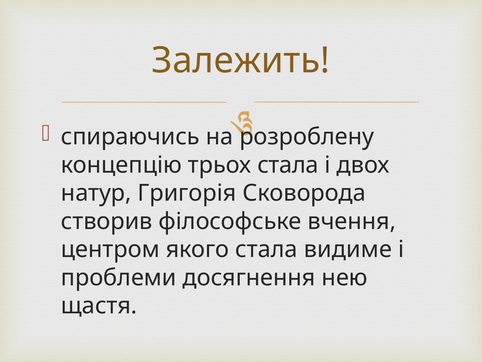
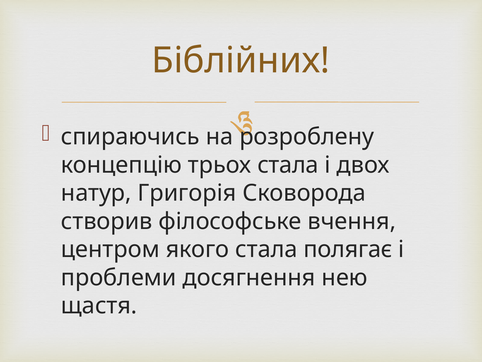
Залежить: Залежить -> Біблійних (241, 60)
видиме: видиме -> полягає (348, 249)
